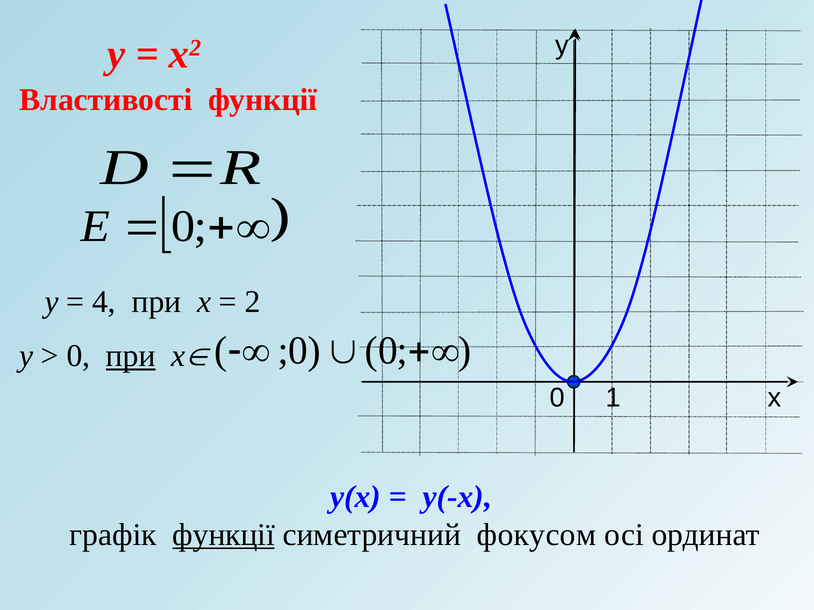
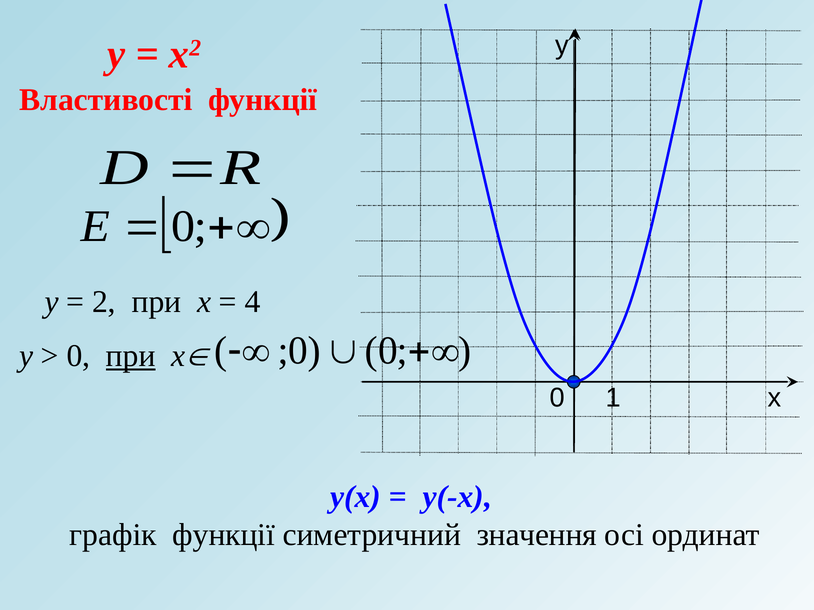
4: 4 -> 2 (104, 302)
2: 2 -> 4 (253, 302)
функції underline: present -> none (224, 535)
фокусом: фокусом -> значення (537, 535)
